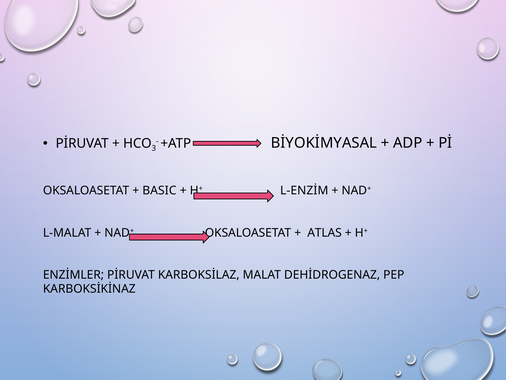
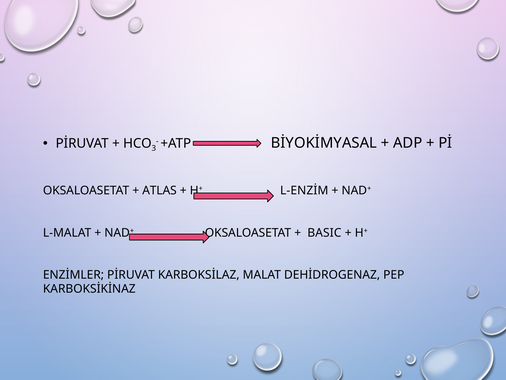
BASIC: BASIC -> ATLAS (160, 190)
ATLAS: ATLAS -> BASIC (324, 232)
